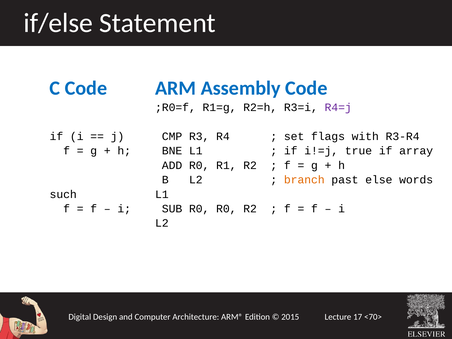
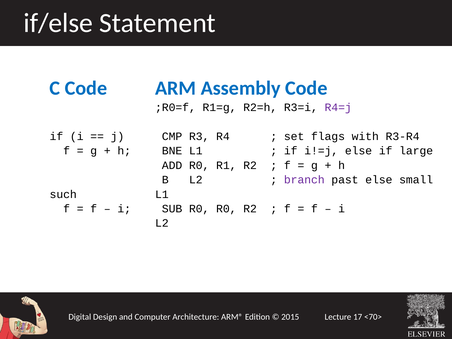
i!=j true: true -> else (359, 151)
array: array -> large (416, 151)
branch colour: orange -> purple (304, 180)
words: words -> small (416, 180)
